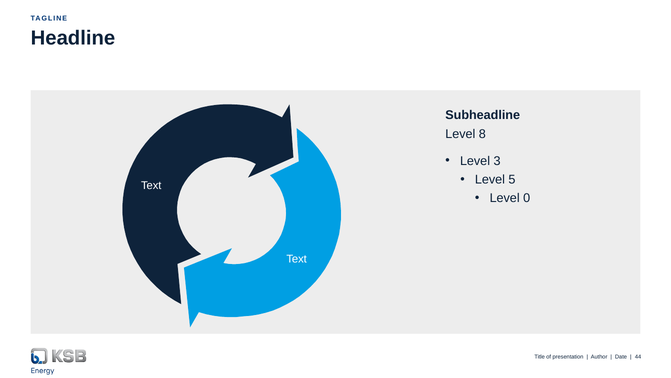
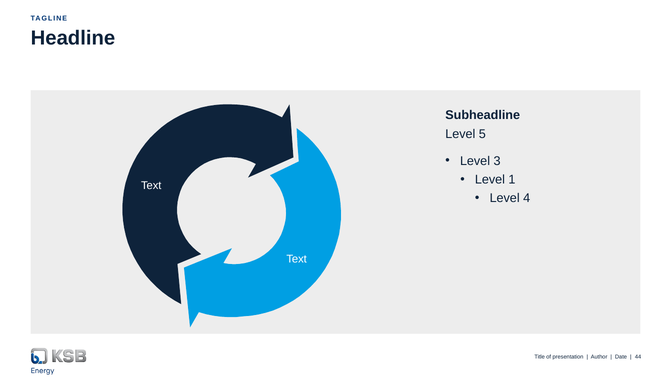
8: 8 -> 5 (482, 134)
5: 5 -> 1 (512, 179)
0: 0 -> 4 (527, 198)
